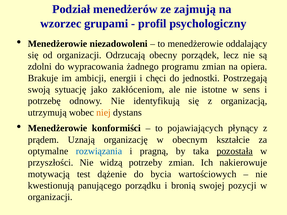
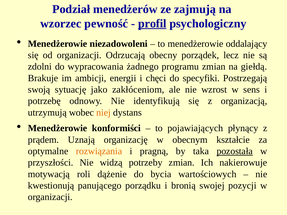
grupami: grupami -> pewność (106, 24)
profil underline: none -> present (152, 24)
opiera: opiera -> giełdą (254, 67)
jednostki: jednostki -> specyfiki (201, 78)
istotne: istotne -> wzrost (214, 90)
rozwiązania colour: blue -> orange (99, 151)
test: test -> roli (84, 174)
